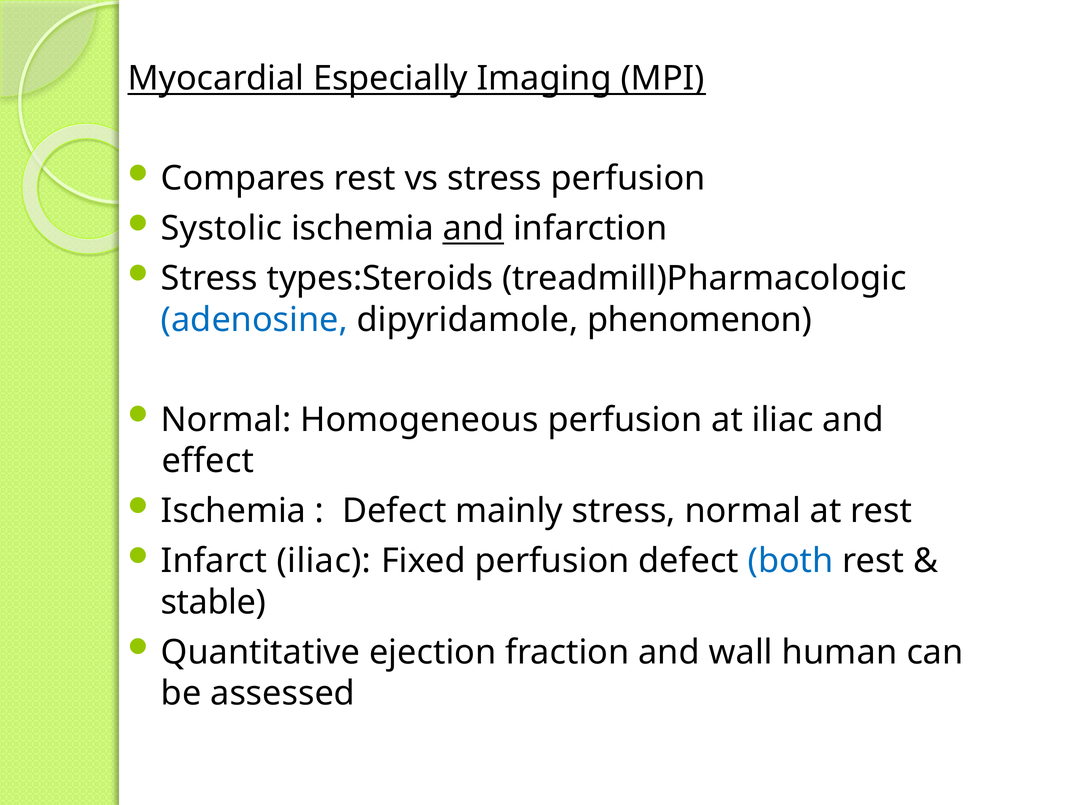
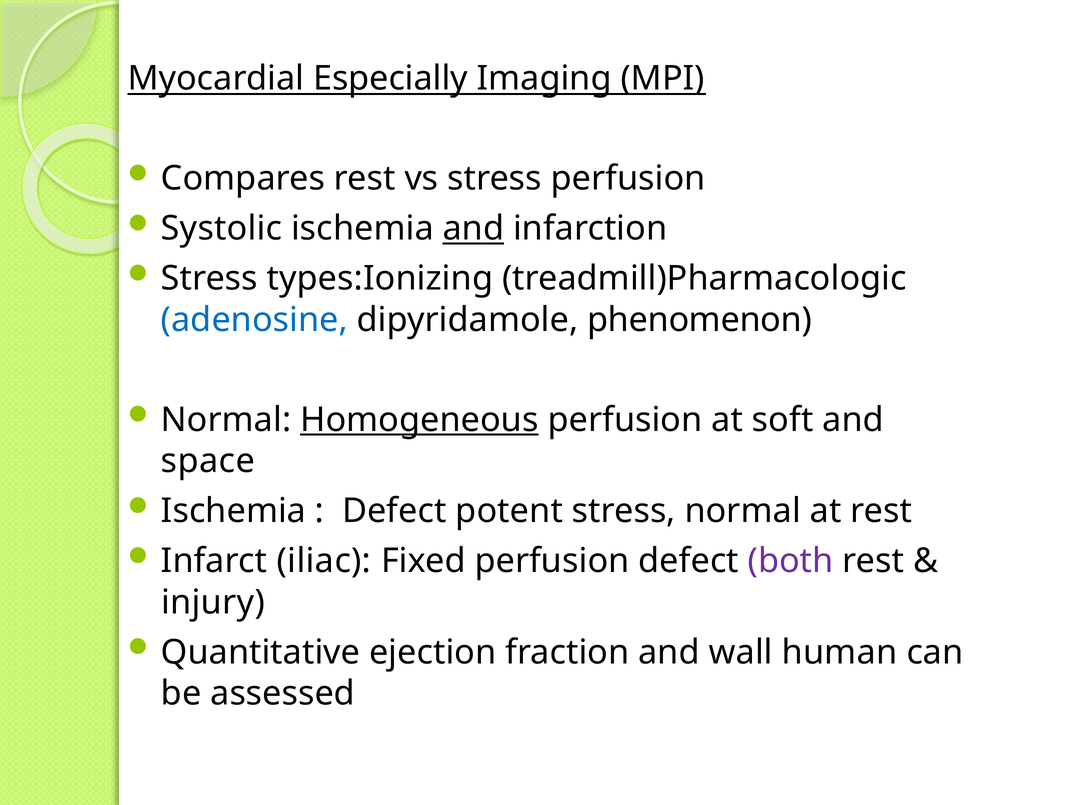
types:Steroids: types:Steroids -> types:Ionizing (380, 279)
Homogeneous underline: none -> present (419, 420)
at iliac: iliac -> soft (783, 420)
effect: effect -> space (208, 461)
mainly: mainly -> potent (509, 511)
both colour: blue -> purple (791, 561)
stable: stable -> injury (213, 603)
